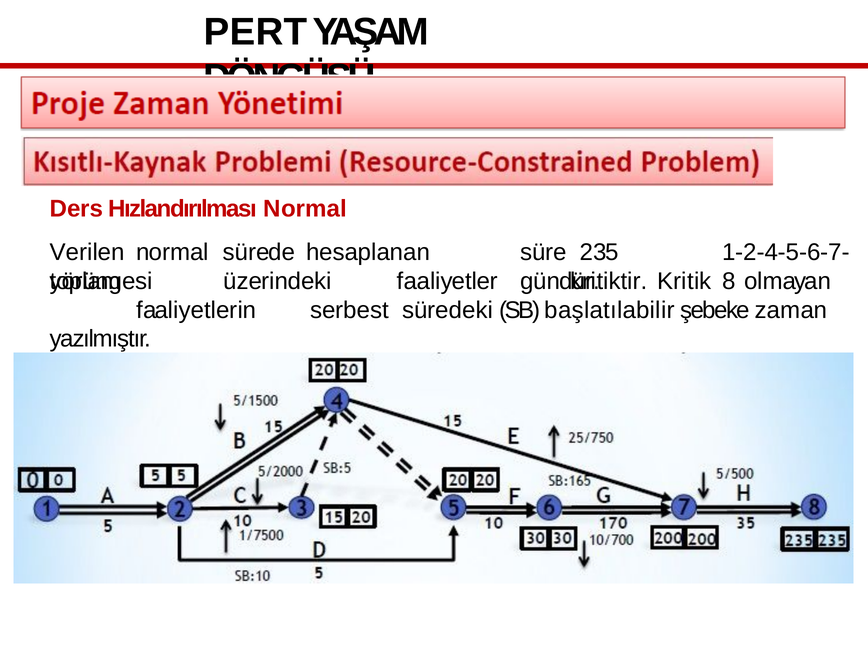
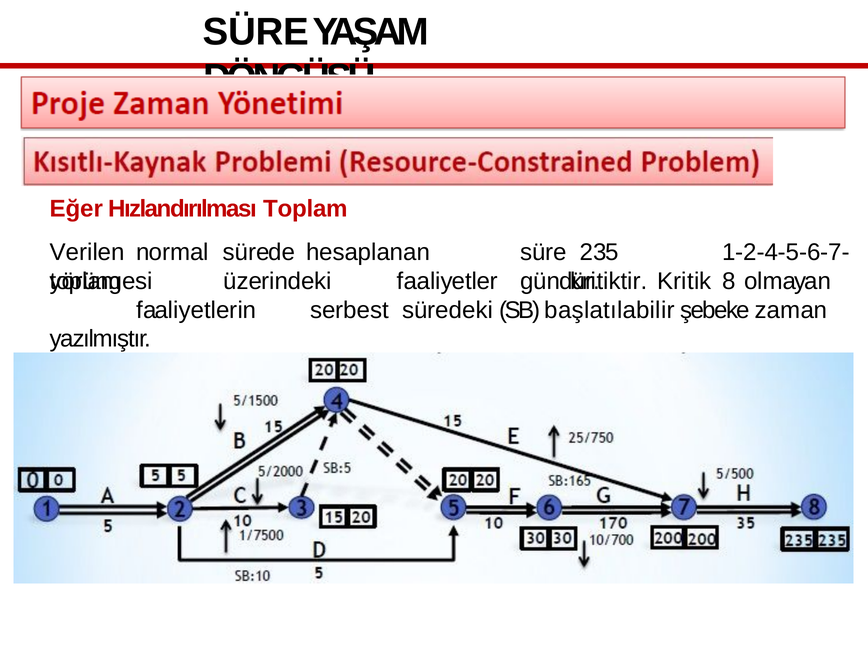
PERT: PERT -> SÜRE (256, 32)
Ders: Ders -> Eğer (76, 209)
Hızlandırılması Normal: Normal -> Toplam (306, 209)
